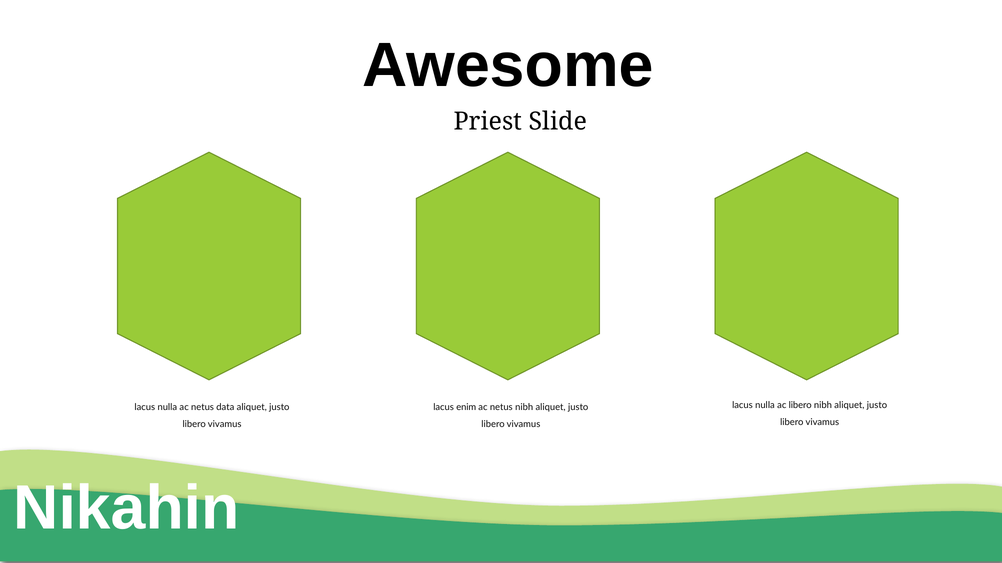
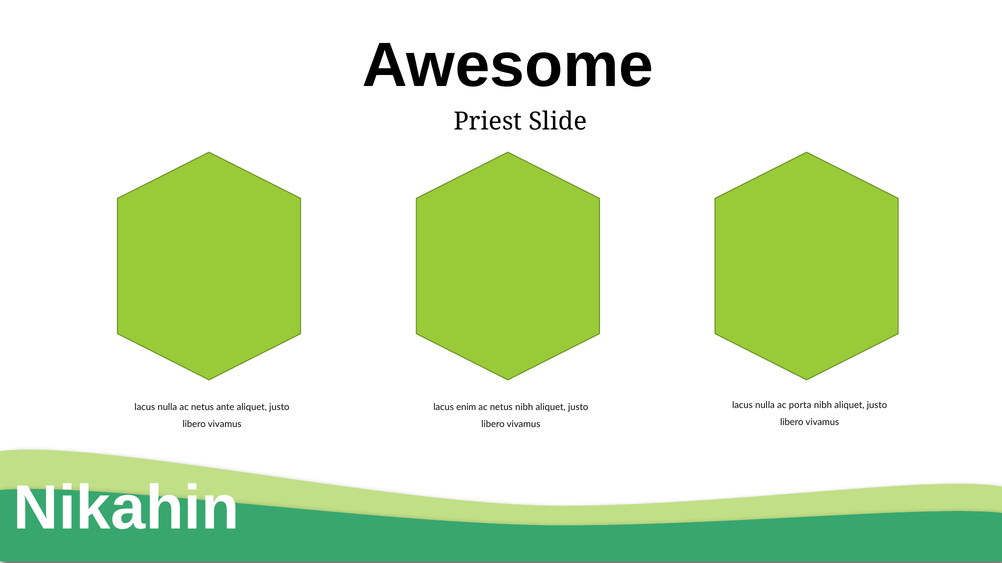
ac libero: libero -> porta (800, 406)
data: data -> ante (225, 408)
